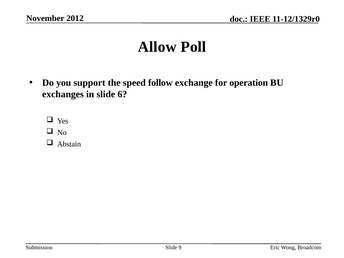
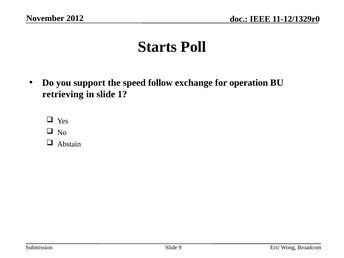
Allow: Allow -> Starts (157, 47)
exchanges: exchanges -> retrieving (63, 94)
6: 6 -> 1 (122, 94)
